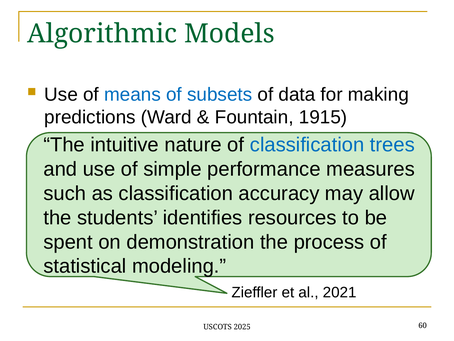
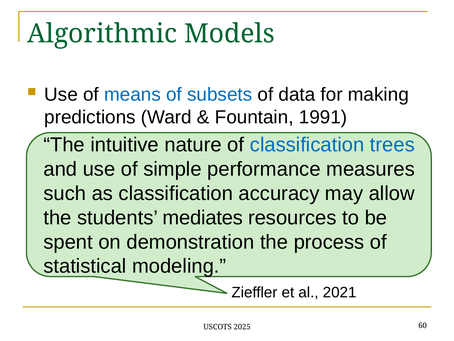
1915: 1915 -> 1991 (323, 117)
identifies: identifies -> mediates (203, 217)
